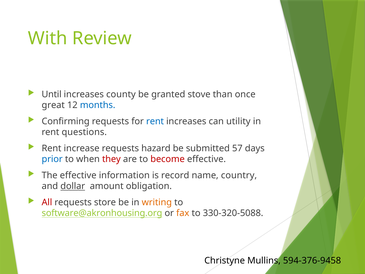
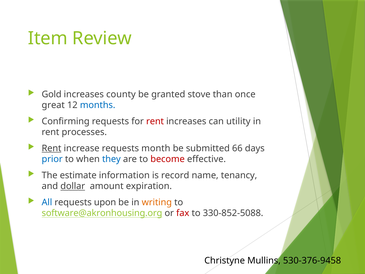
With: With -> Item (48, 38)
Until: Until -> Gold (52, 94)
rent colour: blue -> red (155, 121)
questions: questions -> processes (84, 132)
Rent underline: none -> present (52, 148)
hazard: hazard -> month (156, 148)
57: 57 -> 66 (237, 148)
they colour: red -> blue (111, 159)
The effective: effective -> estimate (78, 175)
country: country -> tenancy (239, 175)
obligation: obligation -> expiration (149, 186)
All colour: red -> blue (47, 202)
store: store -> upon (105, 202)
fax colour: orange -> red (183, 213)
330-320-5088: 330-320-5088 -> 330-852-5088 (233, 213)
594-376-9458: 594-376-9458 -> 530-376-9458 (312, 260)
